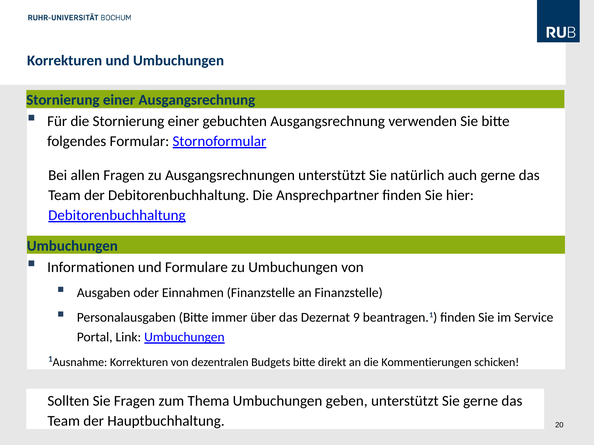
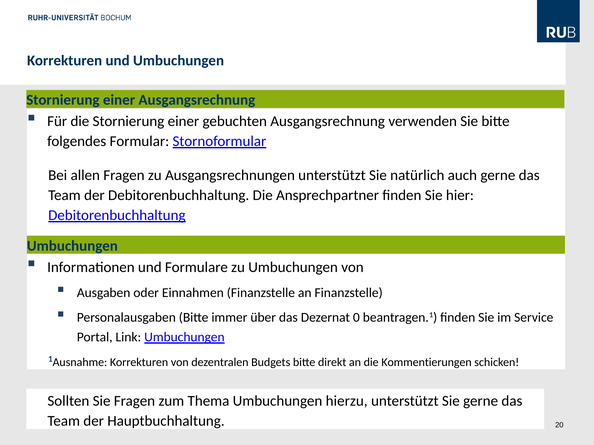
9: 9 -> 0 (356, 318)
geben: geben -> hierzu (347, 401)
